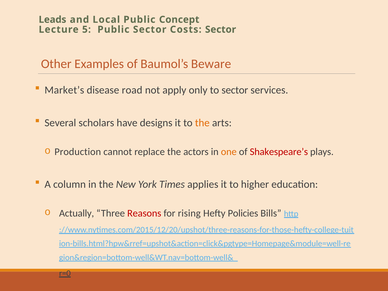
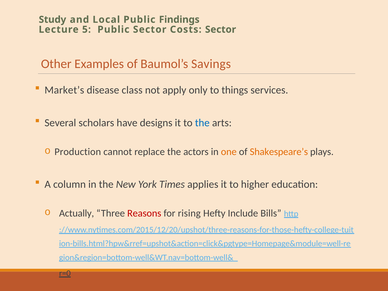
Leads: Leads -> Study (52, 20)
Concept: Concept -> Findings (179, 20)
Beware: Beware -> Savings (211, 64)
road: road -> class (132, 90)
to sector: sector -> things (235, 90)
the colour: orange -> blue (202, 123)
Shakespeare’s colour: red -> orange (279, 152)
Policies: Policies -> Include (243, 213)
